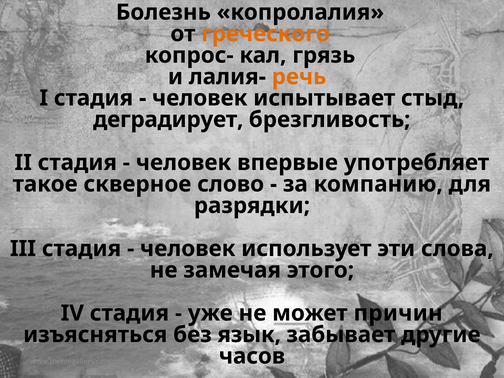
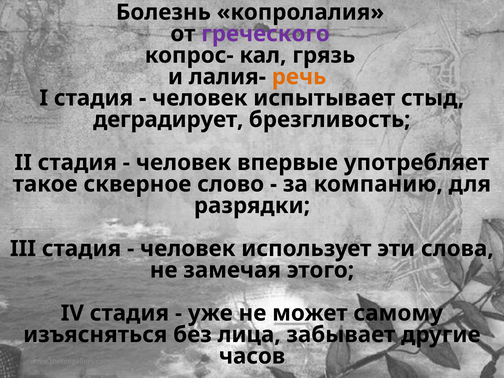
греческого colour: orange -> purple (265, 34)
причин: причин -> самому (398, 313)
язык: язык -> лица (249, 335)
